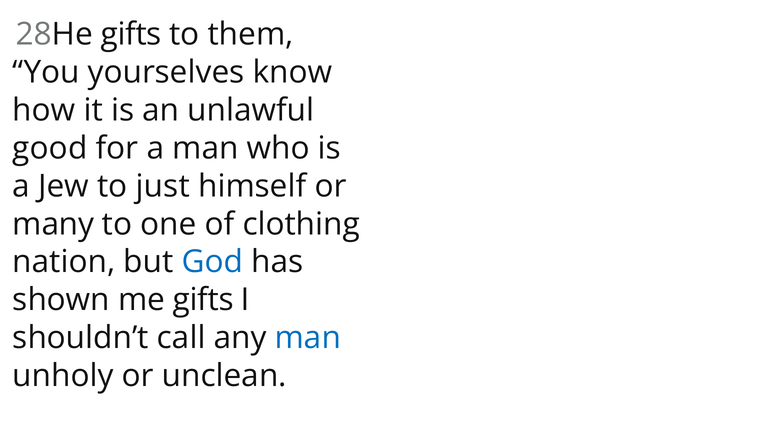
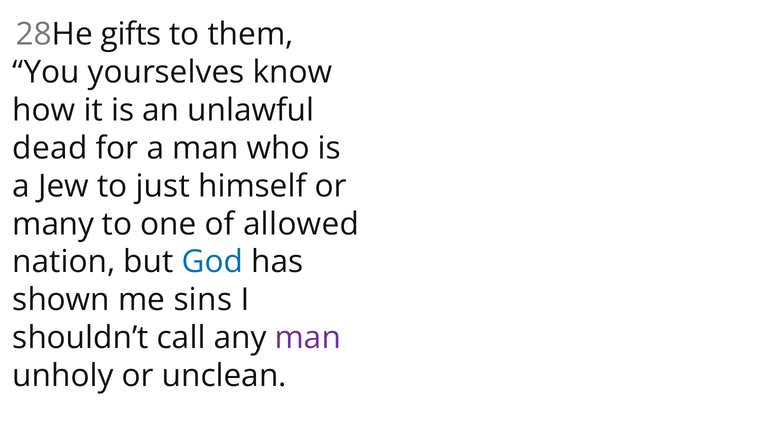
good: good -> dead (50, 148)
clothing: clothing -> allowed (301, 224)
me gifts: gifts -> sins (203, 300)
man colour: blue -> purple (308, 338)
